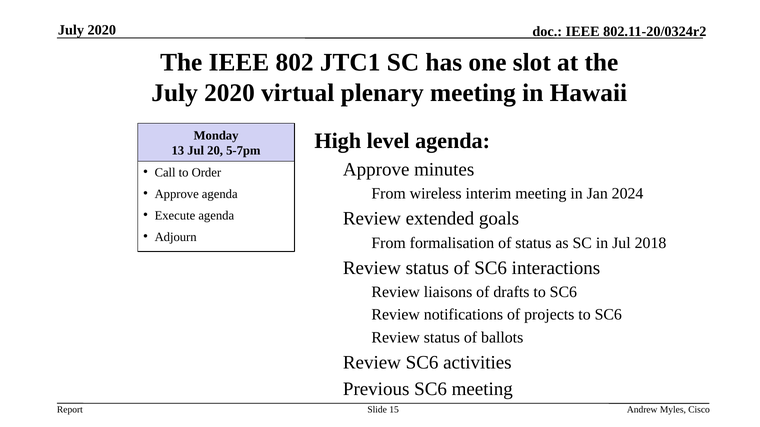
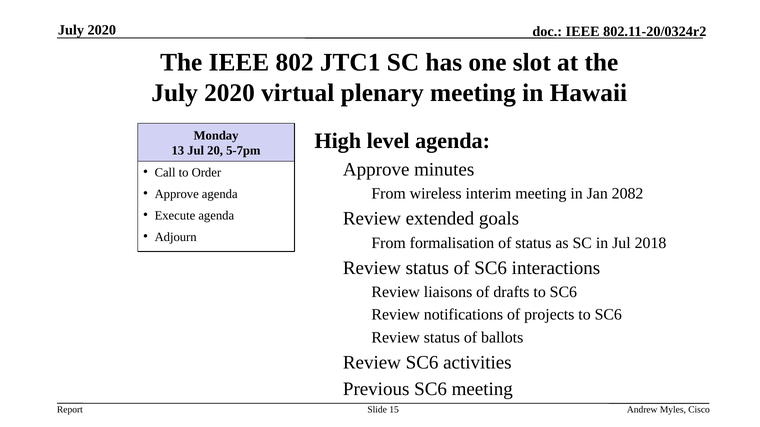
2024: 2024 -> 2082 (628, 194)
